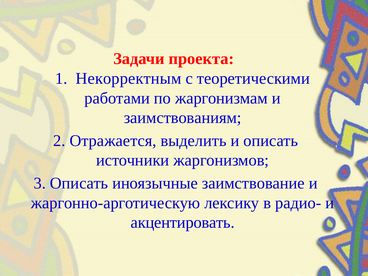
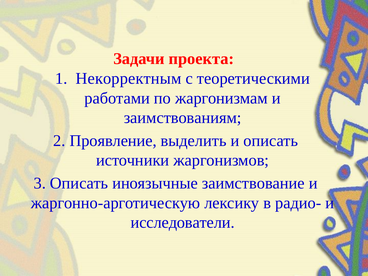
Отражается: Отражается -> Проявление (113, 141)
акцентировать: акцентировать -> исследователи (183, 223)
